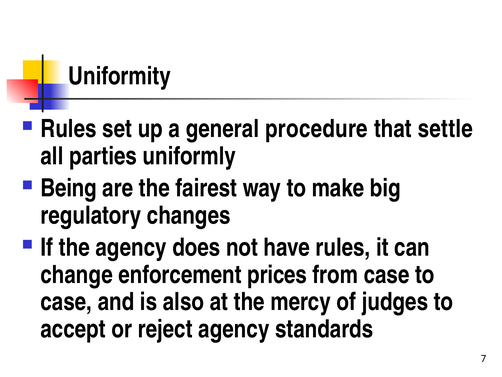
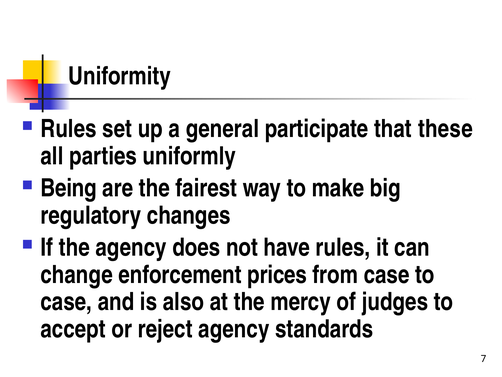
procedure: procedure -> participate (317, 129)
settle: settle -> these (445, 129)
